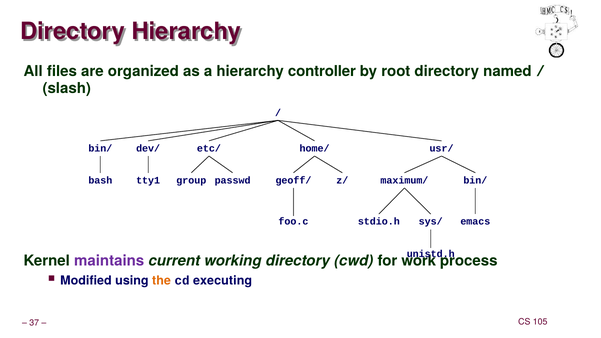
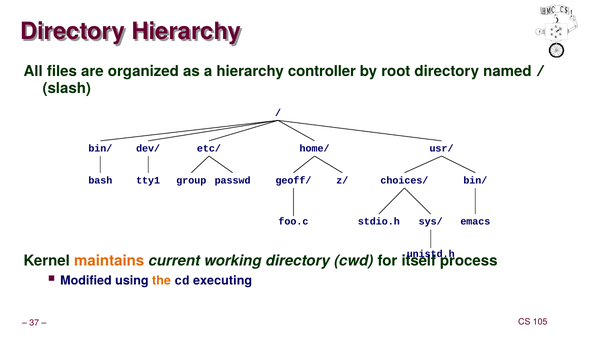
maximum/: maximum/ -> choices/ (404, 180)
maintains colour: purple -> orange (109, 261)
work: work -> itself (419, 261)
